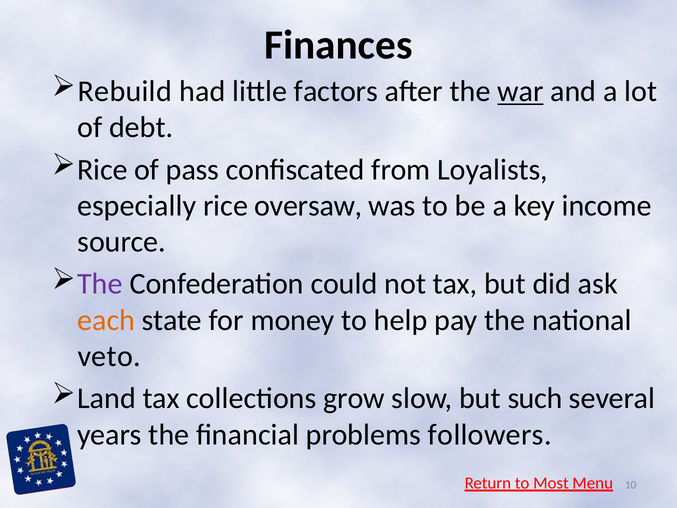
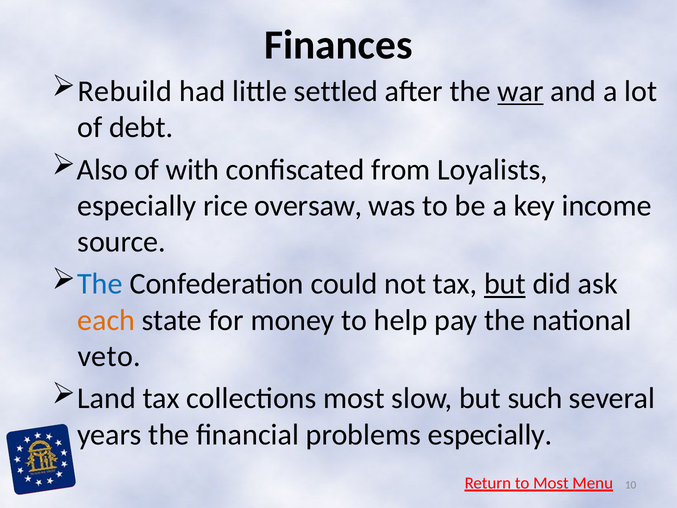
factors: factors -> settled (336, 91)
Rice: Rice -> Also (102, 170)
pass: pass -> with (193, 170)
The colour: purple -> blue (100, 284)
but underline: none -> present (505, 284)
collections grow: grow -> most (354, 398)
problems followers: followers -> especially (490, 434)
